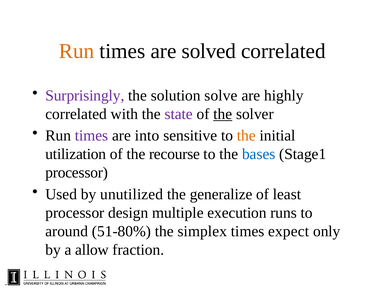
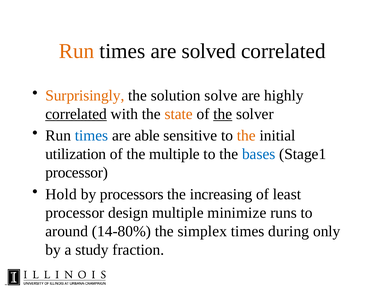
Surprisingly colour: purple -> orange (85, 95)
correlated underline: none -> present (76, 114)
state colour: purple -> orange (179, 114)
times colour: purple -> blue (92, 135)
into: into -> able (147, 135)
the recourse: recourse -> multiple (175, 154)
Used: Used -> Hold (61, 194)
unutilized: unutilized -> processors (132, 194)
generalize: generalize -> increasing (221, 194)
execution: execution -> minimize (237, 213)
51-80%: 51-80% -> 14-80% (121, 231)
expect: expect -> during (289, 231)
allow: allow -> study (92, 249)
